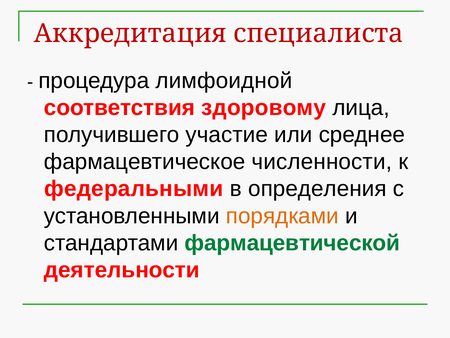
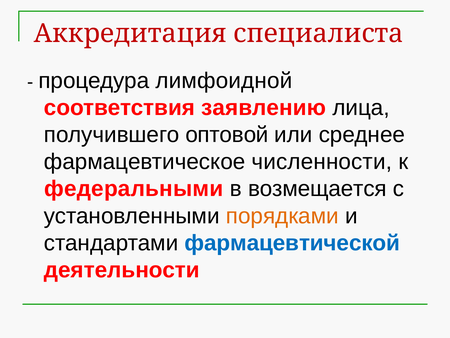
здоровому: здоровому -> заявлению (264, 108)
участие: участие -> оптовой (227, 135)
определения: определения -> возмещается (317, 189)
фармацевтической colour: green -> blue (292, 243)
